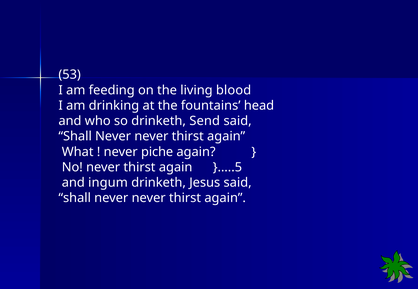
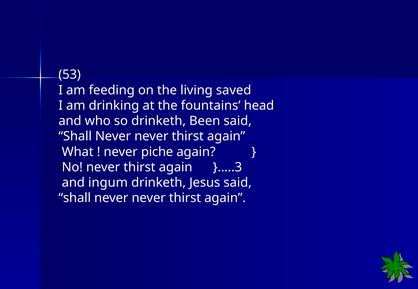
blood: blood -> saved (234, 90)
Send: Send -> Been (205, 121)
}…..5: }…..5 -> }…..3 (227, 167)
